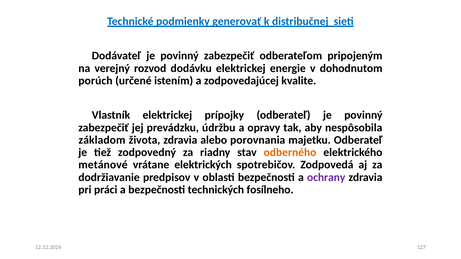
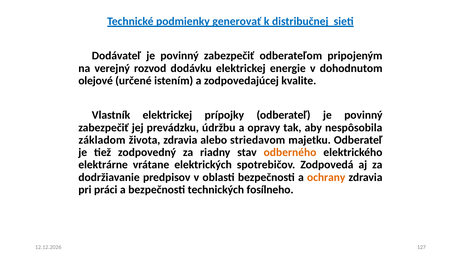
porúch: porúch -> olejové (96, 81)
porovnania: porovnania -> striedavom (258, 140)
metánové: metánové -> elektrárne (103, 165)
ochrany colour: purple -> orange (326, 177)
